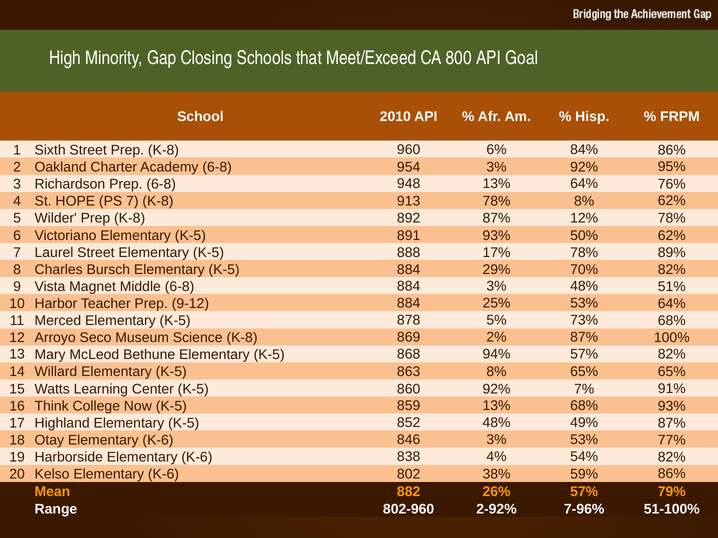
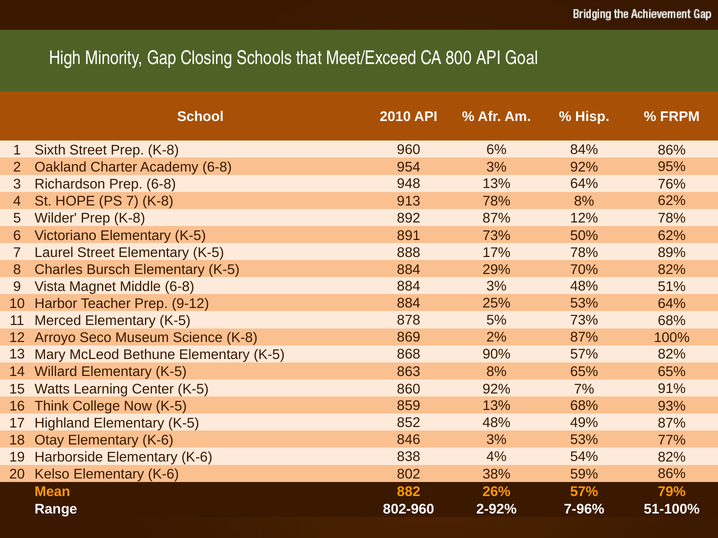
891 93%: 93% -> 73% (497, 236)
94%: 94% -> 90% (497, 355)
